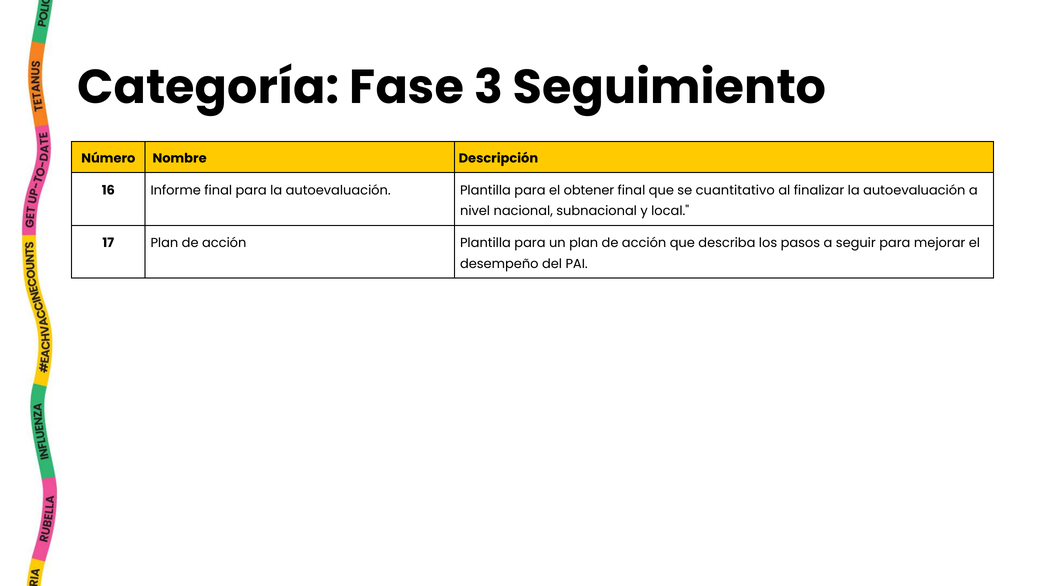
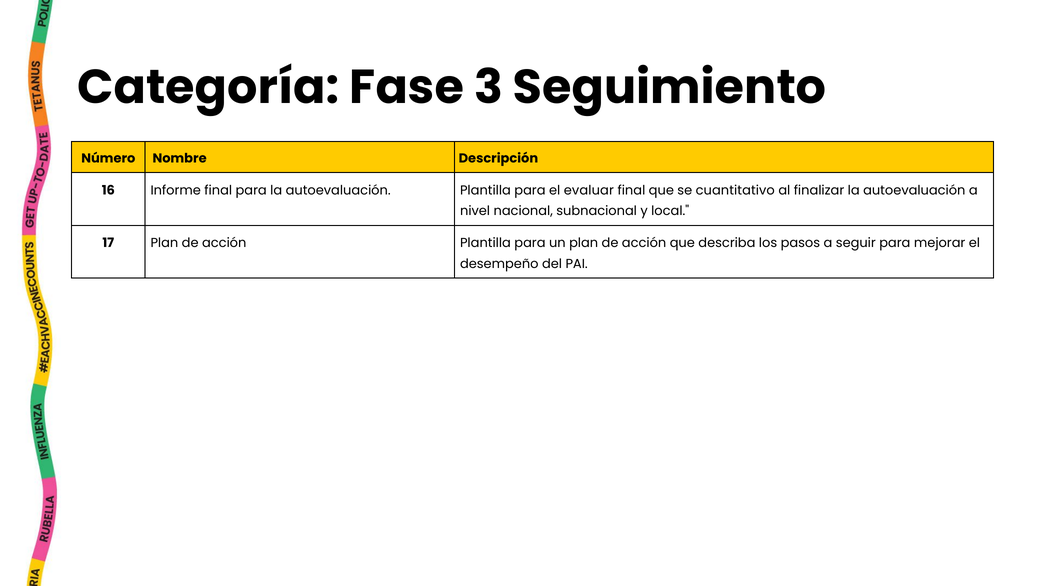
obtener: obtener -> evaluar (589, 190)
